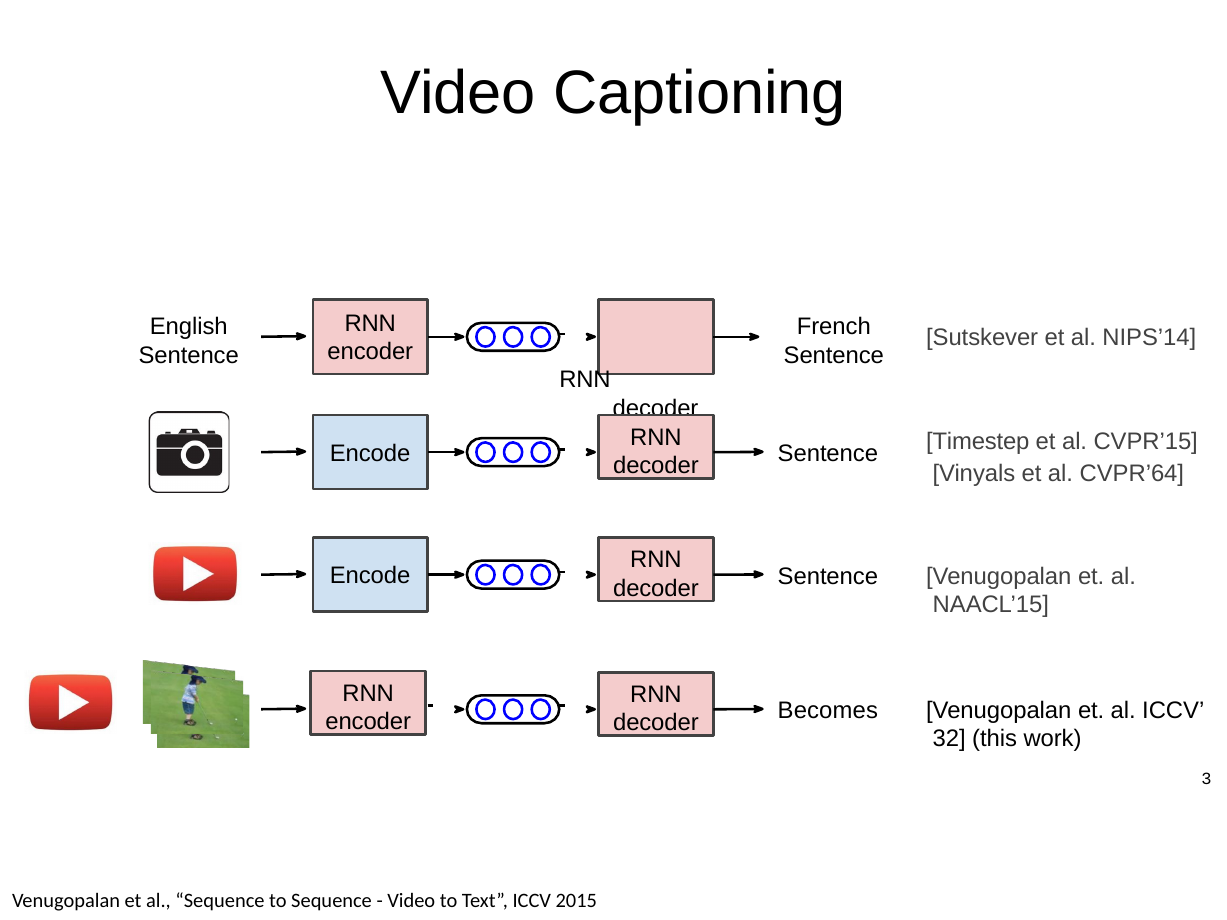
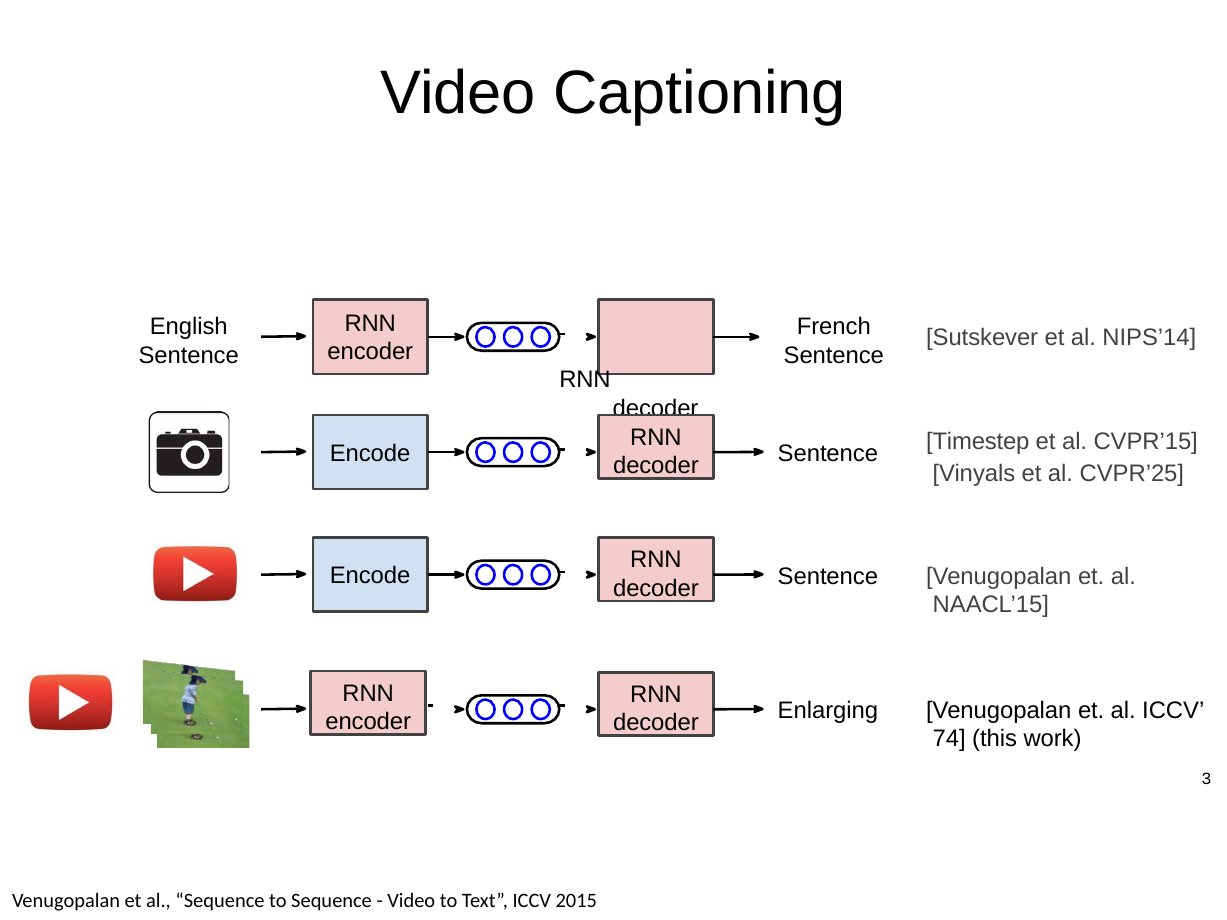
CVPR’64: CVPR’64 -> CVPR’25 (1132, 474)
Becomes: Becomes -> Enlarging (828, 711)
32: 32 -> 74 (949, 739)
